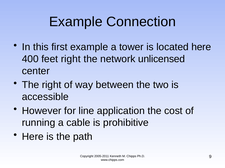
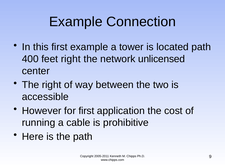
located here: here -> path (201, 47)
for line: line -> first (86, 111)
